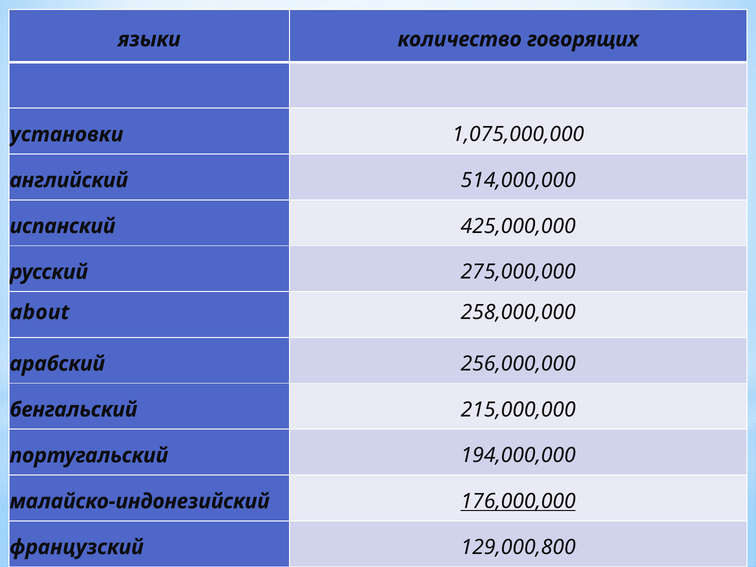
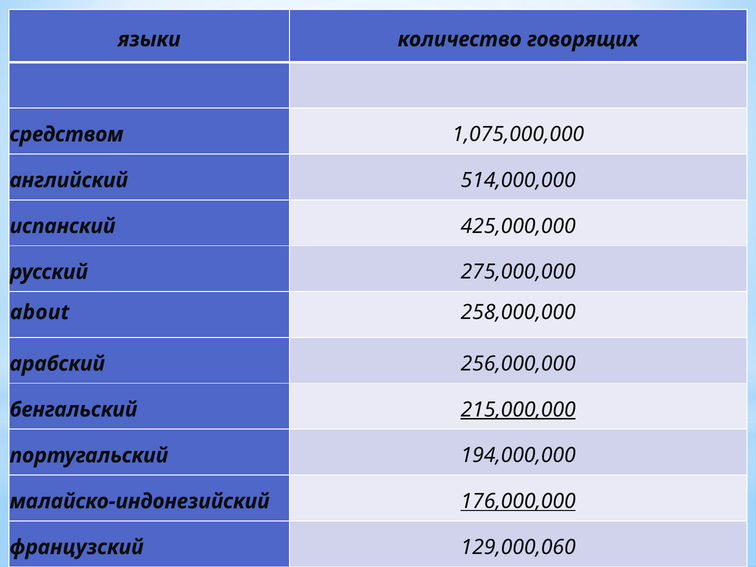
установки: установки -> средством (67, 134)
215,000,000 underline: none -> present (518, 410)
129,000,800: 129,000,800 -> 129,000,060 (518, 547)
